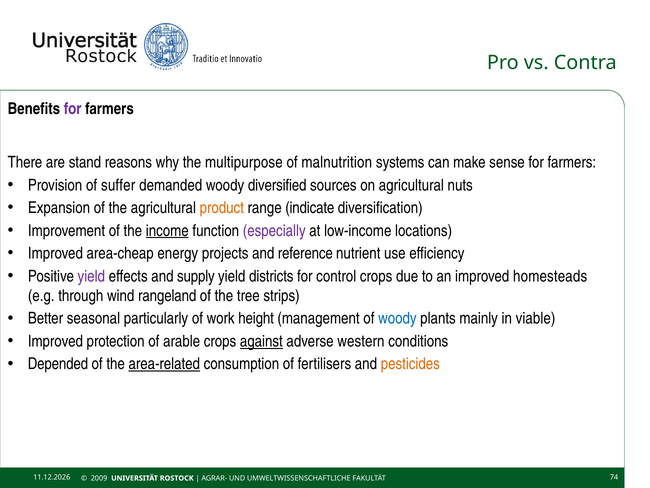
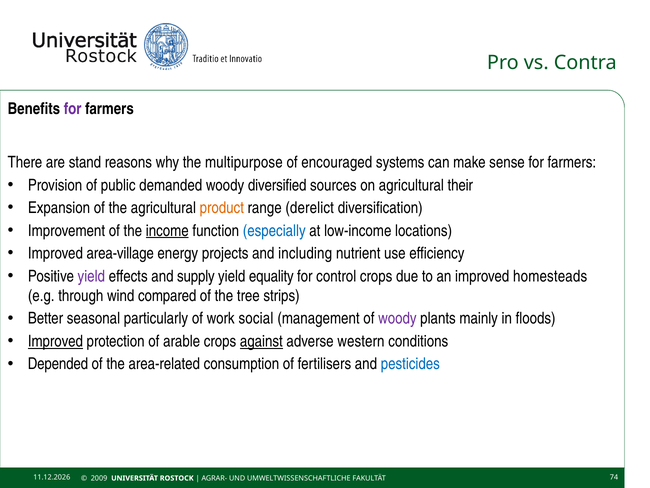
malnutrition: malnutrition -> encouraged (337, 162)
suffer: suffer -> public (118, 185)
nuts: nuts -> their (460, 185)
indicate: indicate -> derelict (310, 208)
especially colour: purple -> blue (274, 230)
area-cheap: area-cheap -> area-village (120, 253)
reference: reference -> including (305, 253)
districts: districts -> equality (271, 276)
rangeland: rangeland -> compared (167, 295)
height: height -> social (256, 318)
woody colour: blue -> purple (397, 318)
viable: viable -> floods (536, 318)
Improved underline: none -> present (55, 341)
area-related underline: present -> none (164, 364)
pesticides colour: orange -> blue (410, 364)
